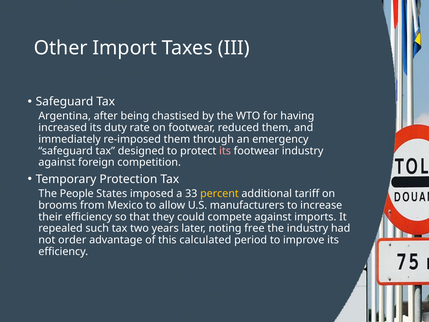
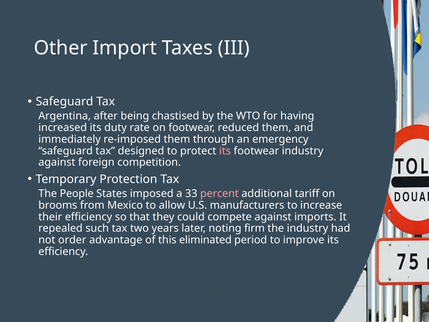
percent colour: yellow -> pink (219, 193)
free: free -> firm (255, 228)
calculated: calculated -> eliminated (205, 240)
